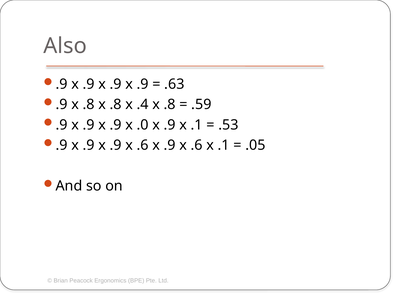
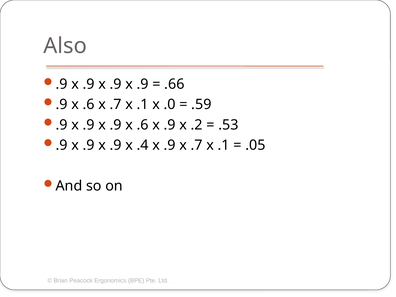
.63: .63 -> .66 (174, 84)
.8: .8 -> .6 (89, 104)
.8: .8 -> .7 (116, 104)
.4: .4 -> .1 (143, 104)
.8: .8 -> .0 (170, 104)
x .9 x .0: .0 -> .6 (143, 125)
.9 x .1: .1 -> .2 (197, 125)
.6: .6 -> .4 (143, 145)
.6: .6 -> .7 (197, 145)
